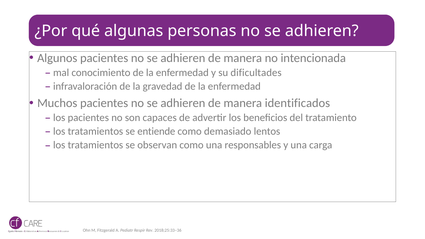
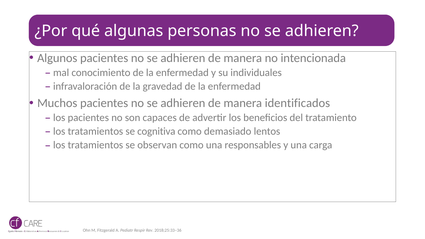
dificultades: dificultades -> individuales (256, 73)
entiende: entiende -> cognitiva (156, 131)
